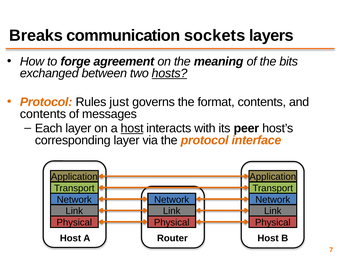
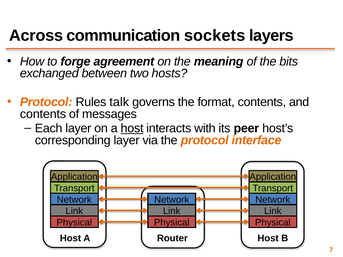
Breaks: Breaks -> Across (36, 36)
hosts underline: present -> none (170, 73)
just: just -> talk (119, 102)
